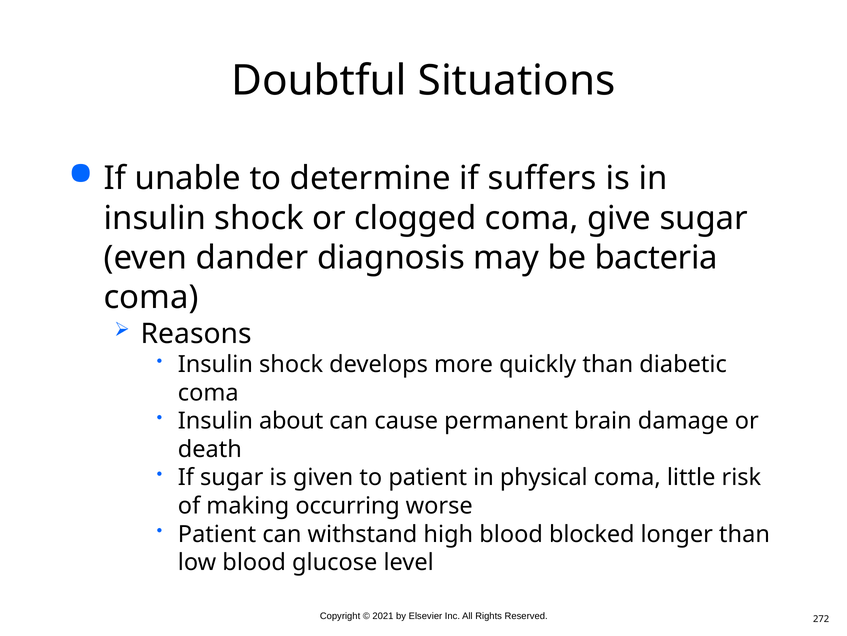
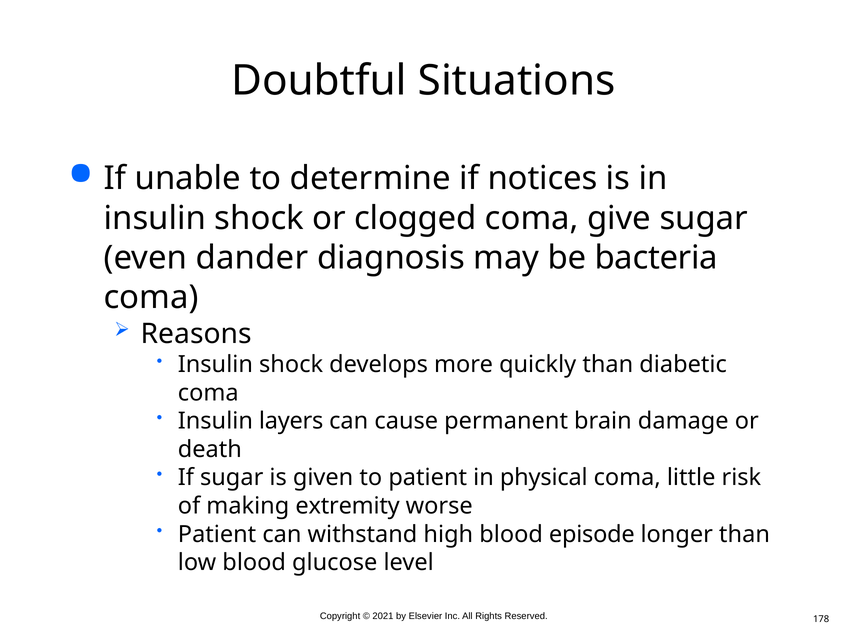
suffers: suffers -> notices (543, 178)
about: about -> layers (291, 421)
occurring: occurring -> extremity (348, 505)
blocked: blocked -> episode (592, 534)
272: 272 -> 178 (821, 618)
